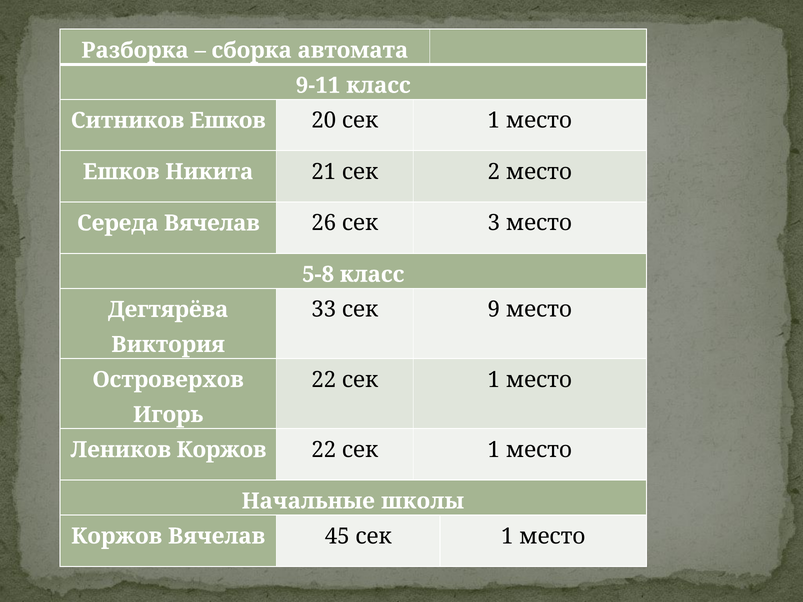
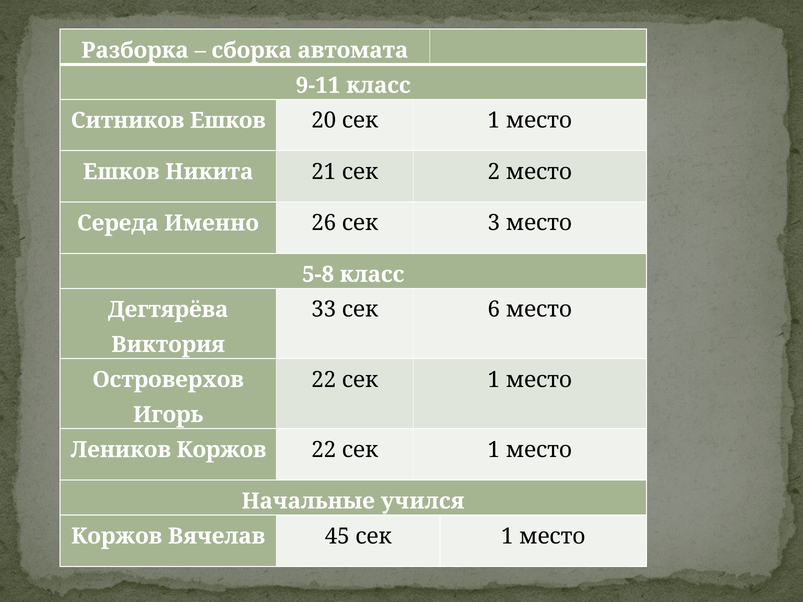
Середа Вячелав: Вячелав -> Именно (212, 223)
9: 9 -> 6 (494, 310)
школы: школы -> учился (423, 501)
